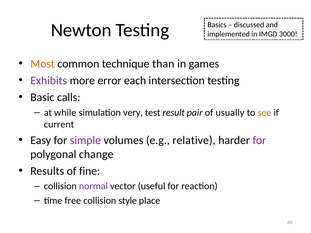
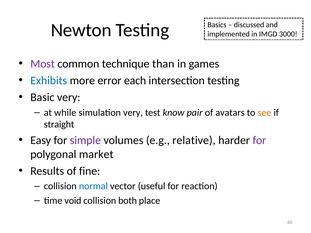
Most colour: orange -> purple (43, 64)
Exhibits colour: purple -> blue (49, 81)
Basic calls: calls -> very (69, 97)
result: result -> know (174, 113)
usually: usually -> avatars (230, 113)
current: current -> straight (59, 125)
change: change -> market (96, 154)
normal colour: purple -> blue (93, 186)
free: free -> void (73, 201)
style: style -> both (128, 201)
